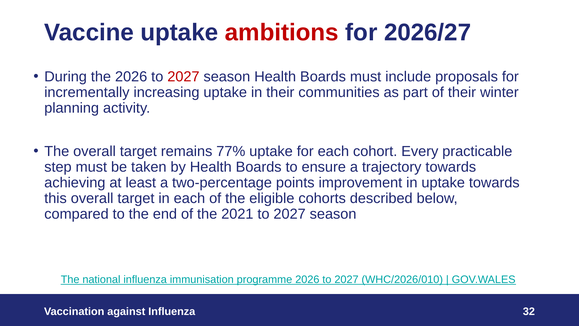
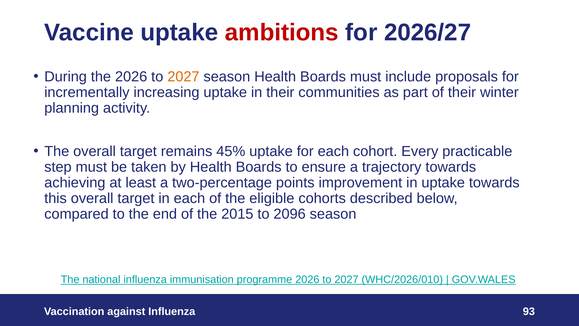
2027 colour: red -> orange (183, 77)
77%: 77% -> 45% (231, 151)
2021: 2021 -> 2015 (237, 214)
2027: 2027 -> 2096 (290, 214)
32: 32 -> 93 (529, 311)
